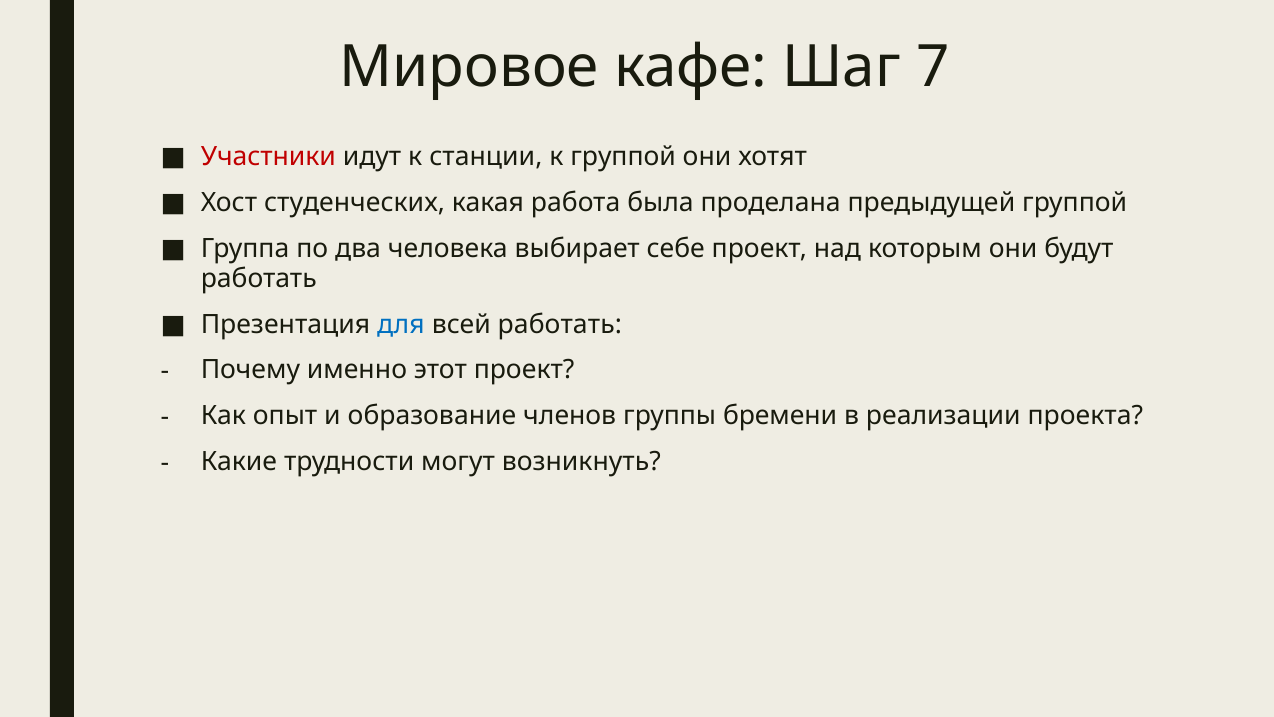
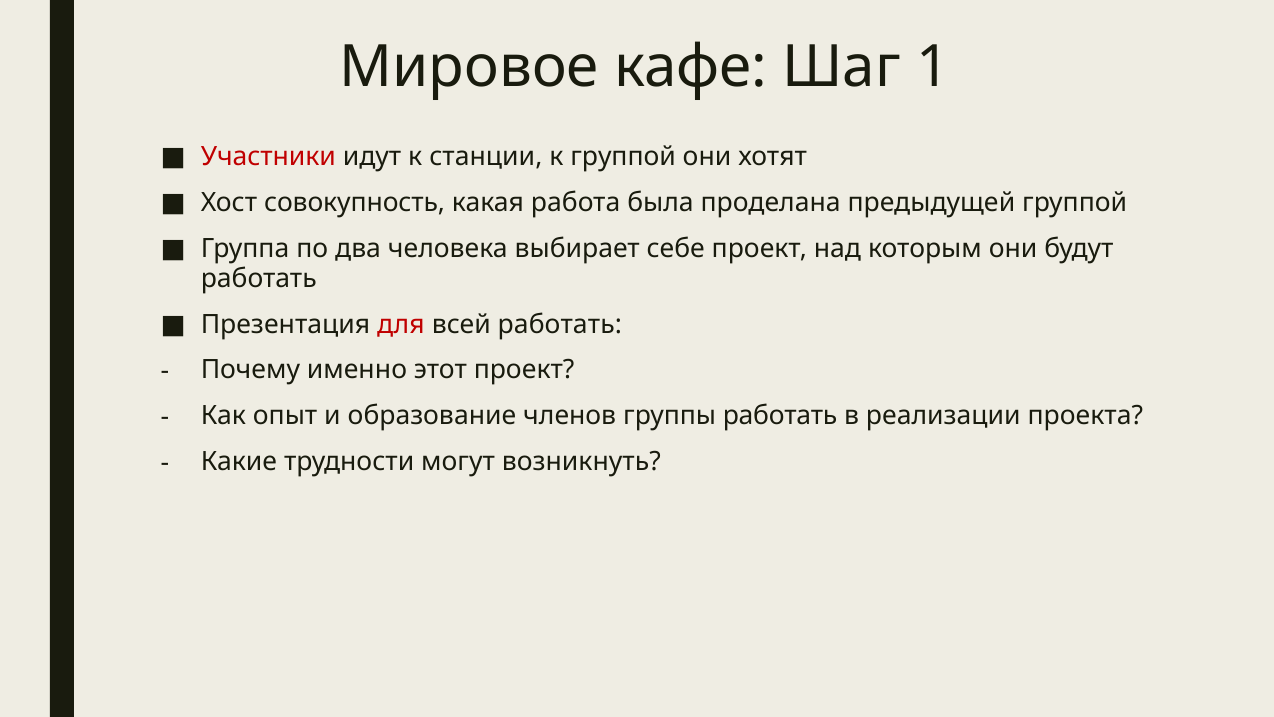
7: 7 -> 1 (933, 67)
студенческих: студенческих -> совокупность (355, 202)
для colour: blue -> red (401, 324)
группы бремени: бремени -> работать (780, 416)
